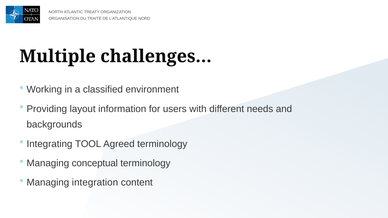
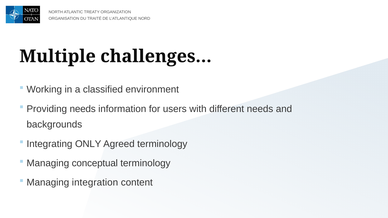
Providing layout: layout -> needs (83, 109)
TOOL: TOOL -> ONLY (88, 144)
